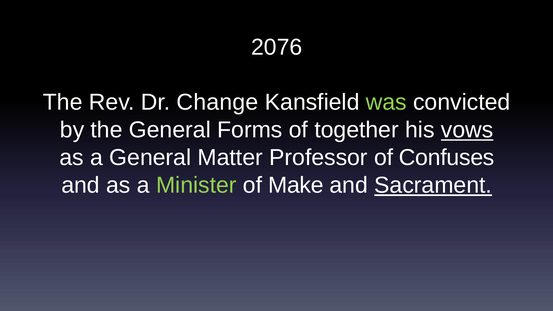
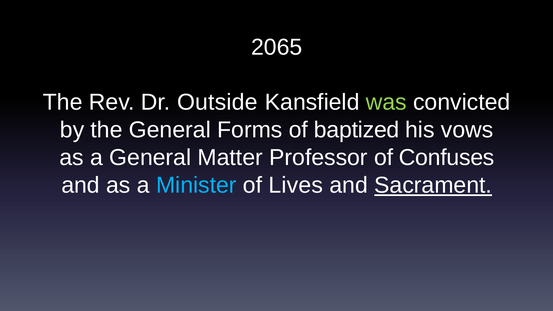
2076: 2076 -> 2065 (277, 47)
Change: Change -> Outside (217, 102)
together: together -> baptized (357, 130)
vows underline: present -> none (467, 130)
Minister colour: light green -> light blue (196, 185)
Make: Make -> Lives (296, 185)
